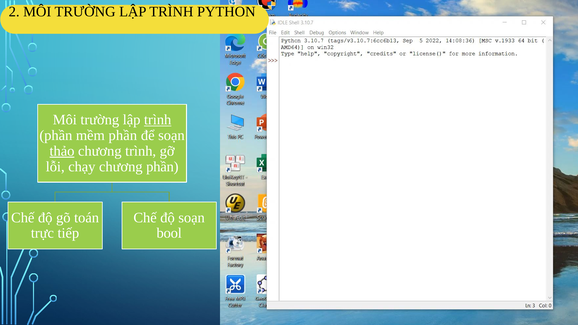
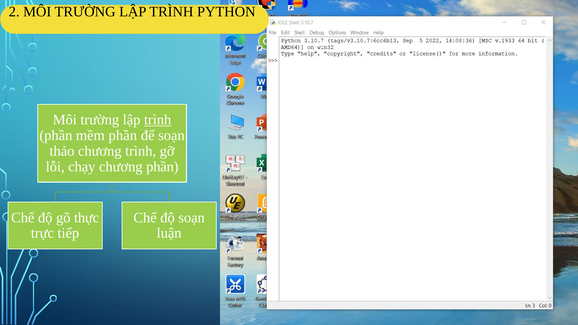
thảo underline: present -> none (62, 151)
toán: toán -> thực (87, 218)
bool: bool -> luận (169, 233)
